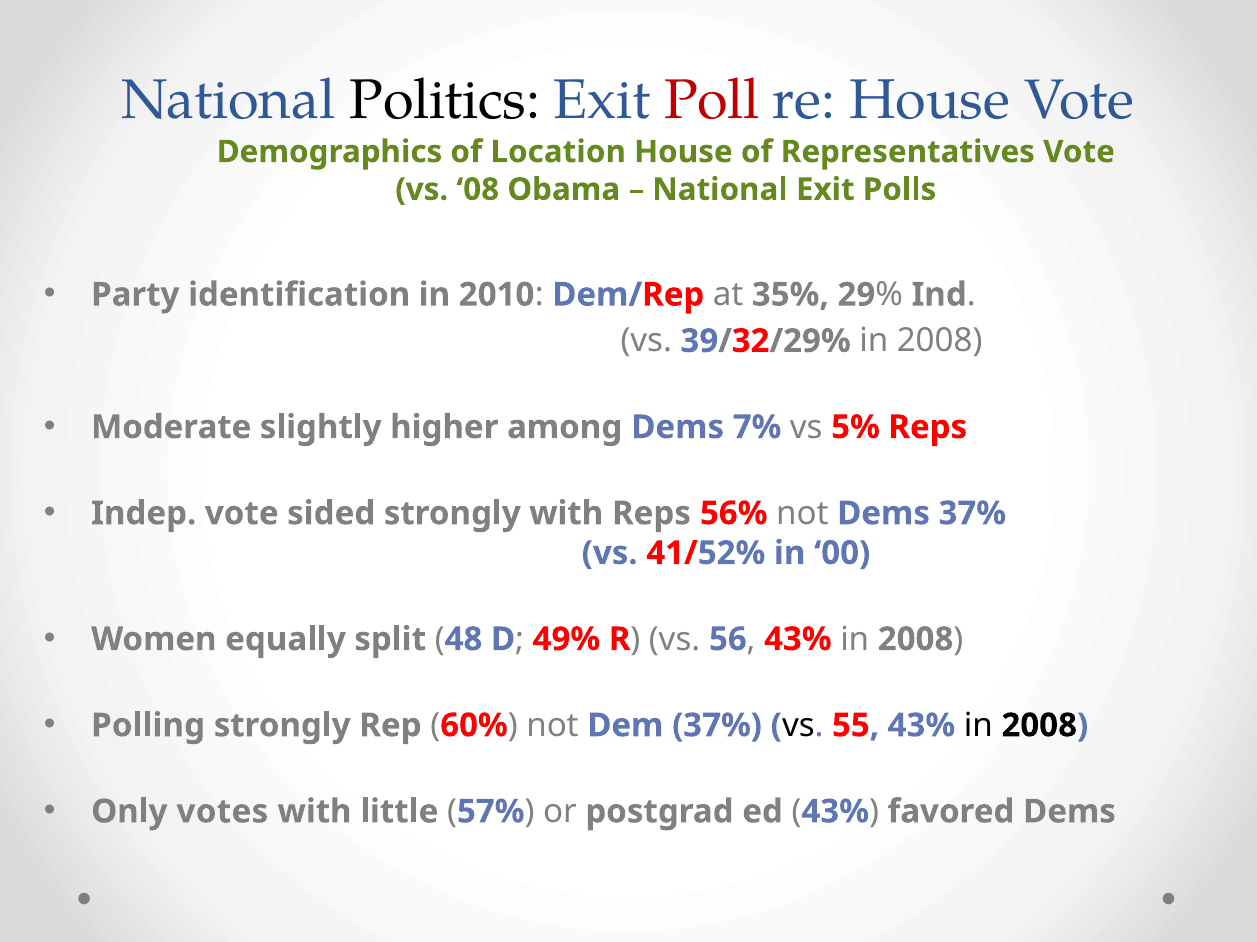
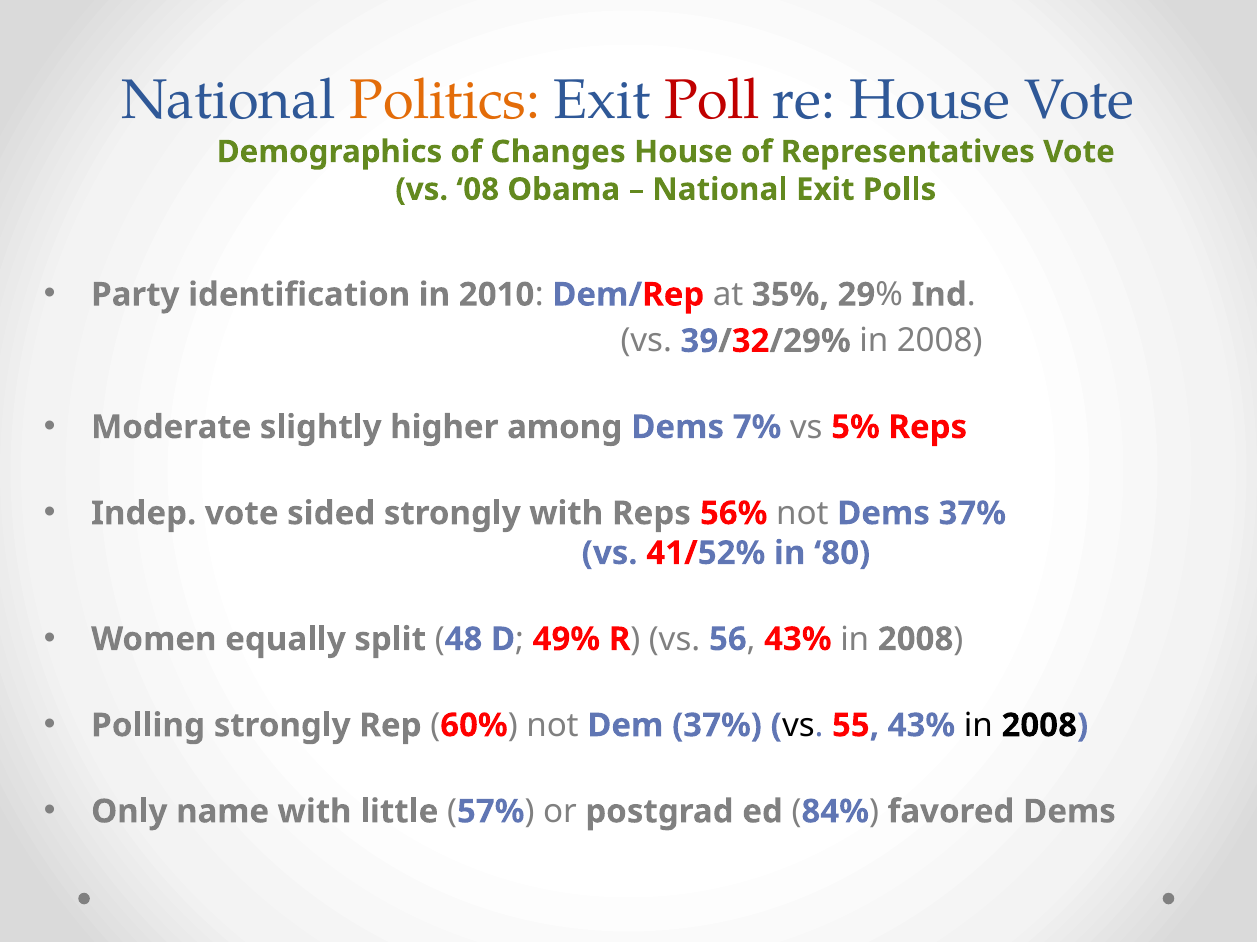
Politics colour: black -> orange (445, 100)
Location: Location -> Changes (558, 152)
00: 00 -> 80 (842, 554)
votes: votes -> name (223, 812)
43%: 43% -> 84% (835, 812)
